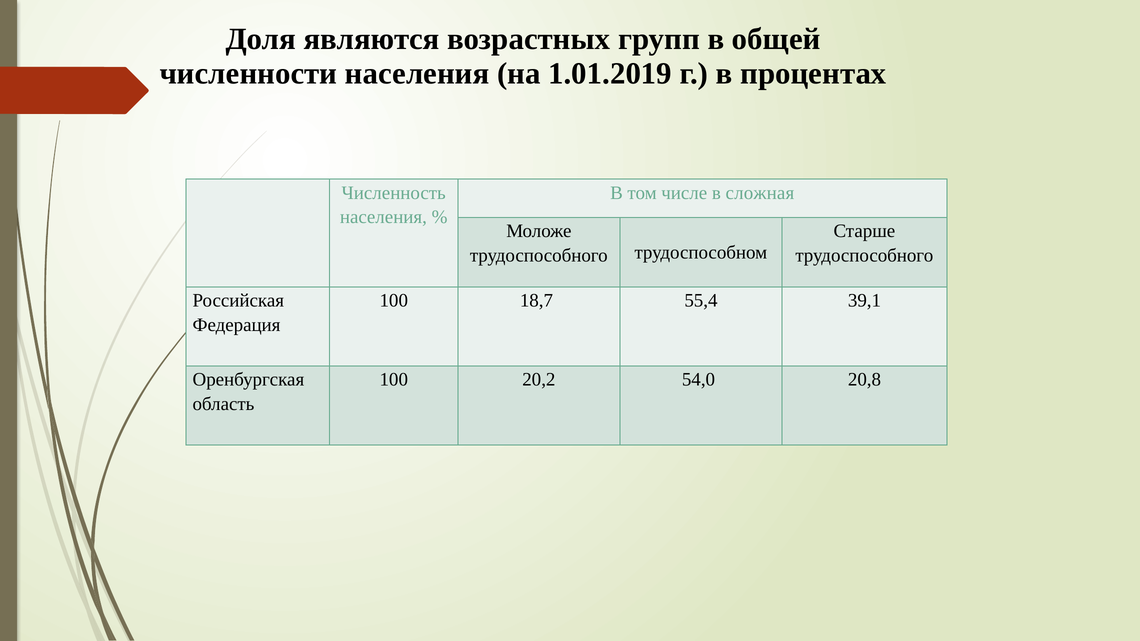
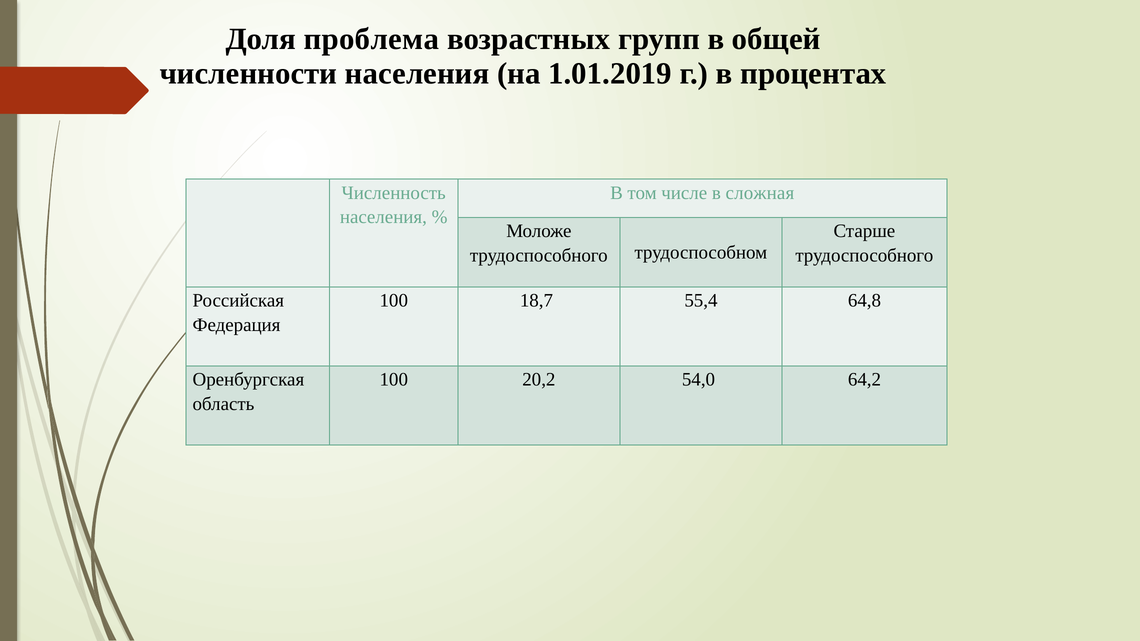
являются: являются -> проблема (371, 39)
39,1: 39,1 -> 64,8 (864, 301)
20,8: 20,8 -> 64,2 (864, 380)
